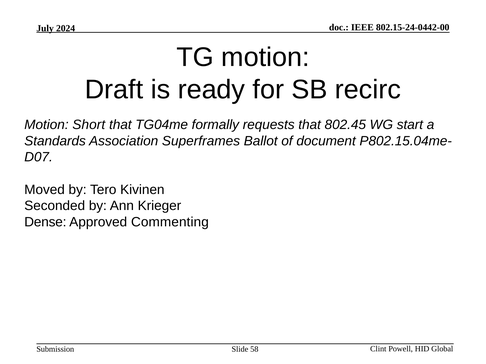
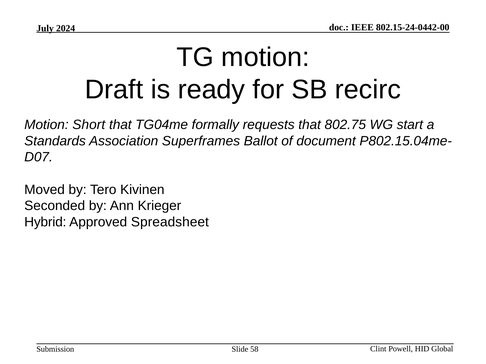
802.45: 802.45 -> 802.75 (345, 125)
Dense: Dense -> Hybrid (45, 222)
Commenting: Commenting -> Spreadsheet (170, 222)
